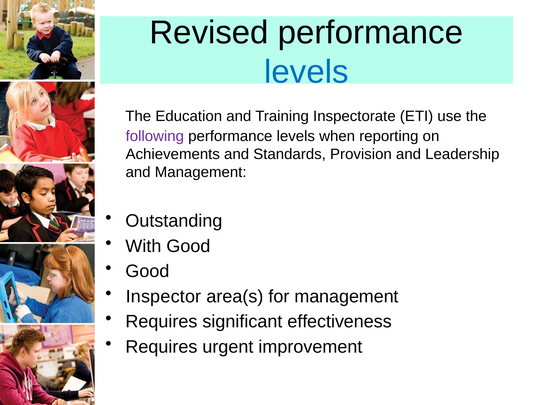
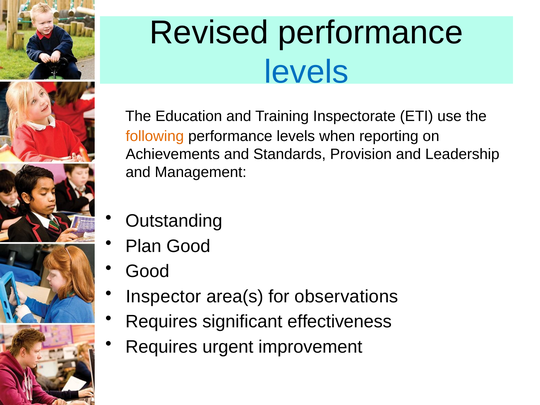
following colour: purple -> orange (155, 136)
With: With -> Plan (144, 246)
for management: management -> observations (346, 296)
